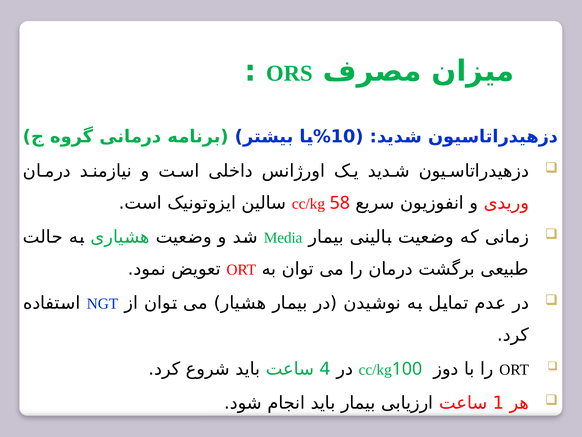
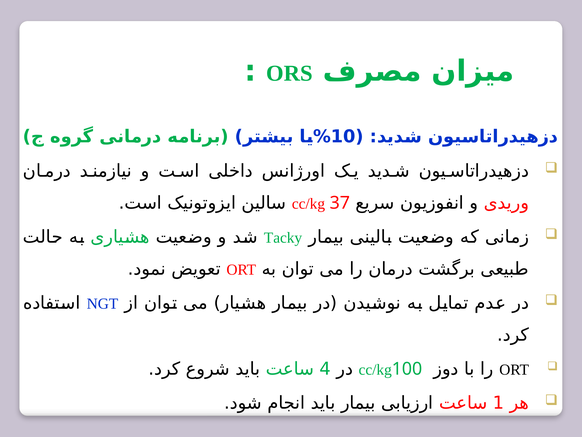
58: 58 -> 37 (340, 203)
Media: Media -> Tacky (283, 237)
